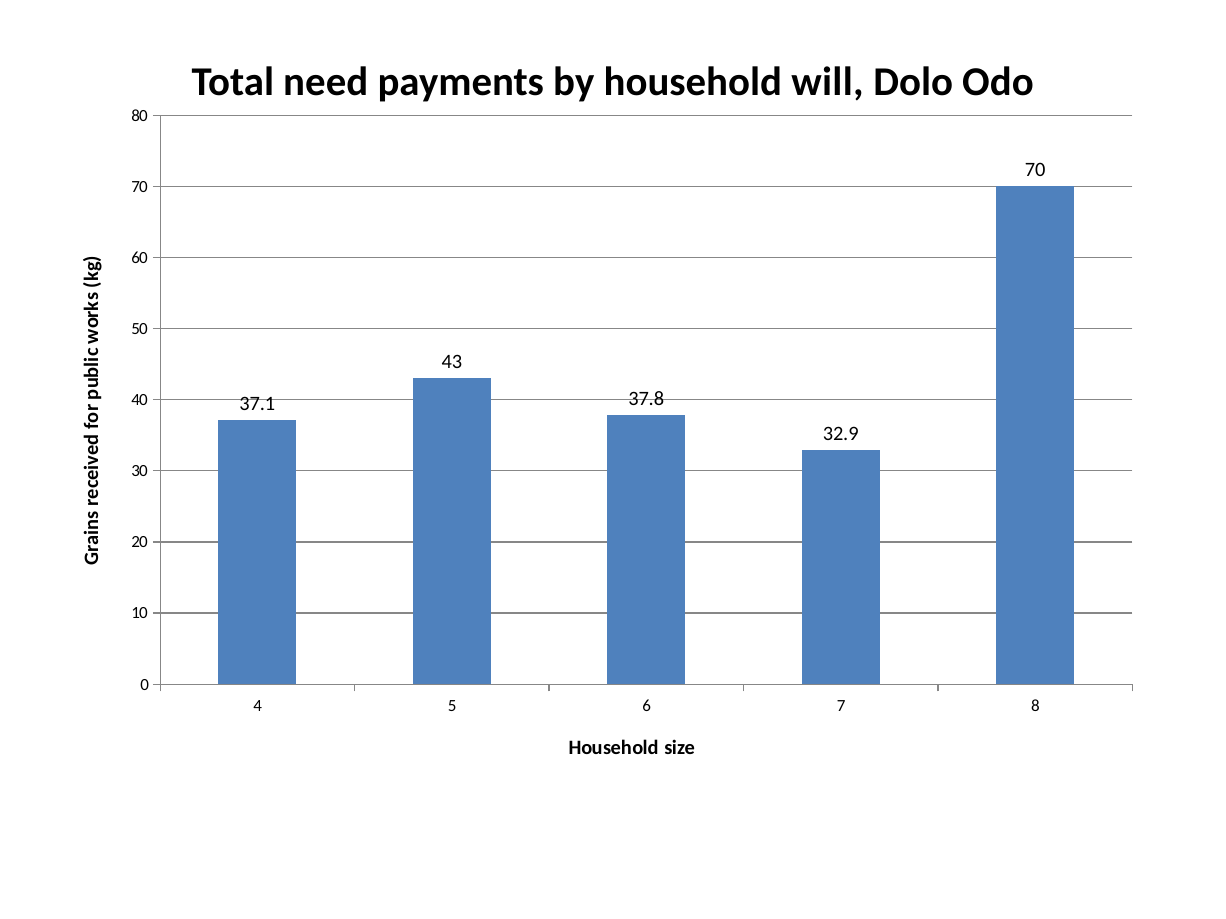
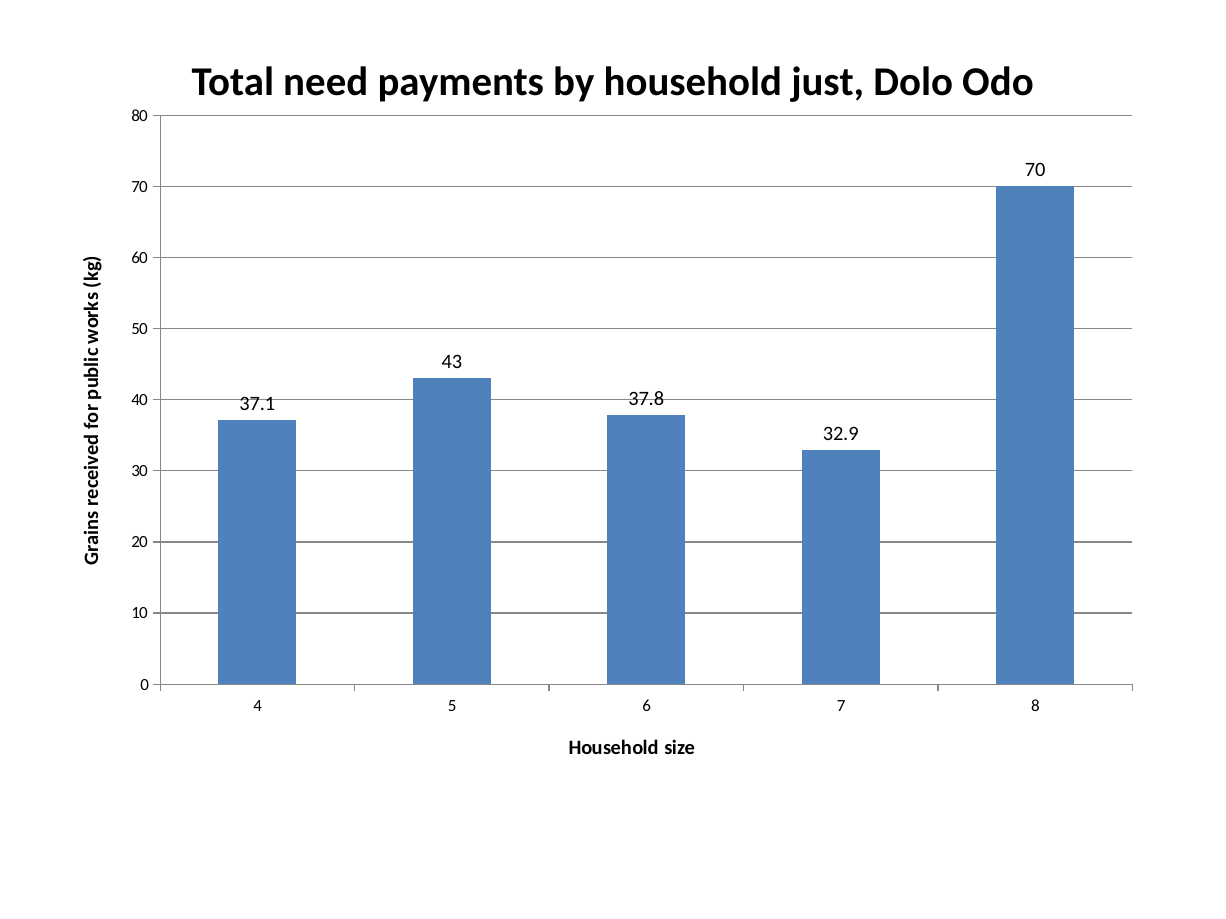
will: will -> just (828, 83)
